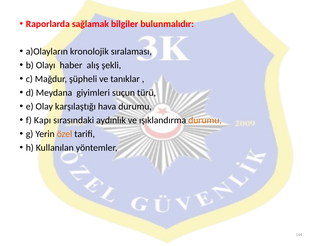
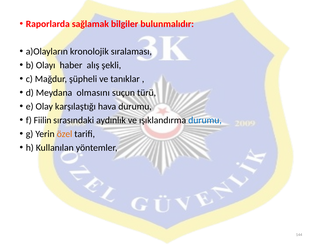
giyimleri: giyimleri -> olmasını (93, 93)
Kapı: Kapı -> Fiilin (43, 120)
durumu colour: orange -> blue (205, 120)
